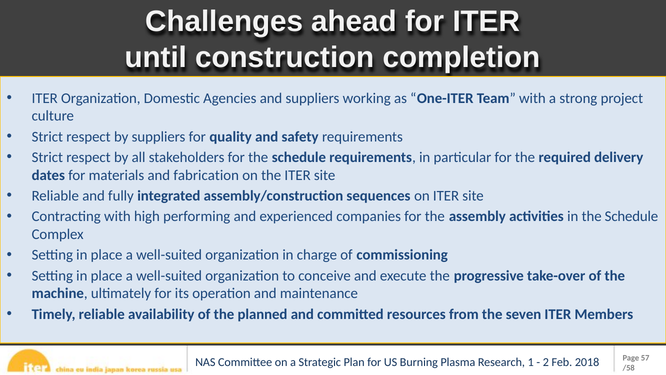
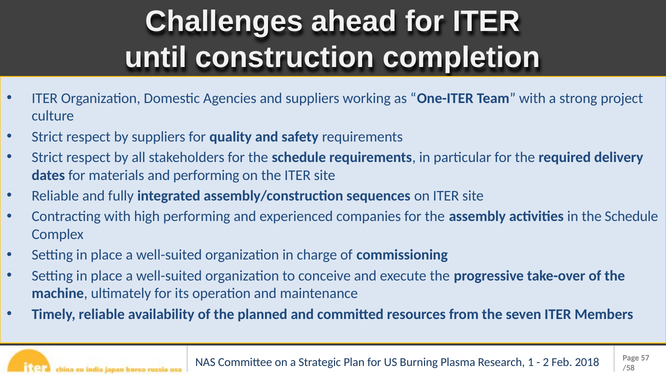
and fabrication: fabrication -> performing (206, 175)
